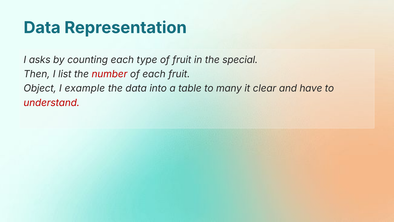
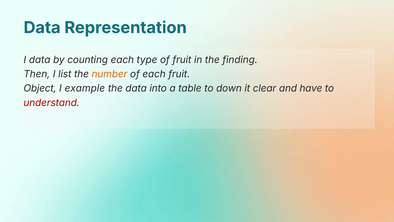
I asks: asks -> data (40, 60)
special: special -> finding (240, 60)
number colour: red -> orange (109, 74)
many: many -> down (229, 88)
